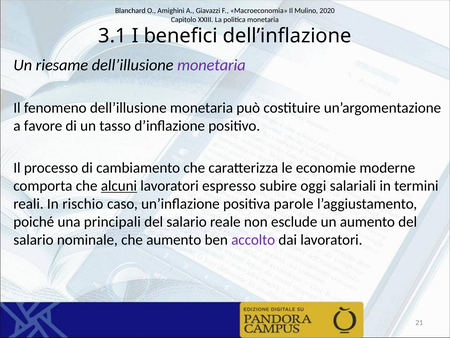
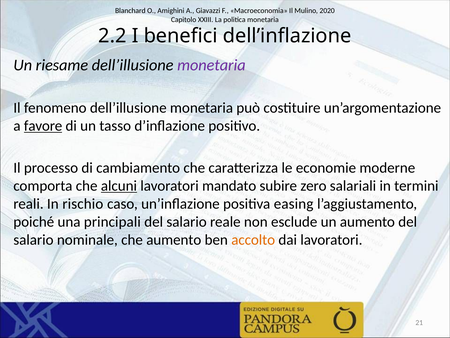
3.1: 3.1 -> 2.2 (112, 36)
favore underline: none -> present (43, 126)
espresso: espresso -> mandato (229, 186)
oggi: oggi -> zero (314, 186)
parole: parole -> easing (294, 204)
accolto colour: purple -> orange (253, 240)
